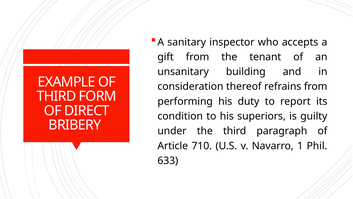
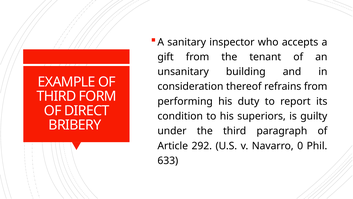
710: 710 -> 292 (202, 146)
1: 1 -> 0 (300, 146)
